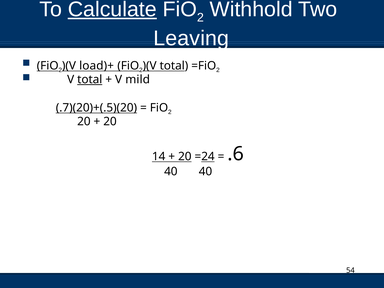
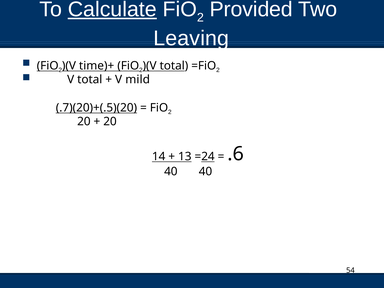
Withhold: Withhold -> Provided (251, 9)
load)+: load)+ -> time)+ (97, 66)
total underline: present -> none (90, 79)
20: 20 -> 13 (185, 156)
